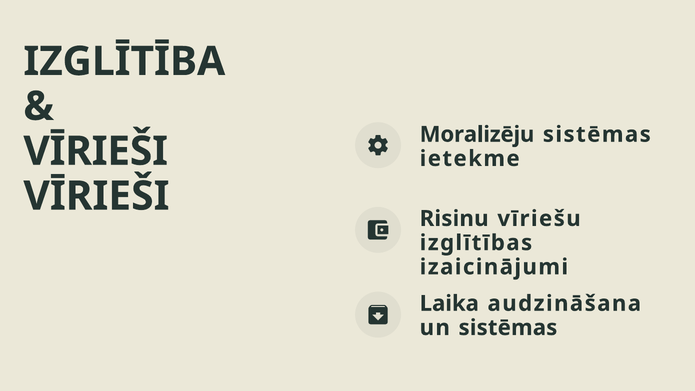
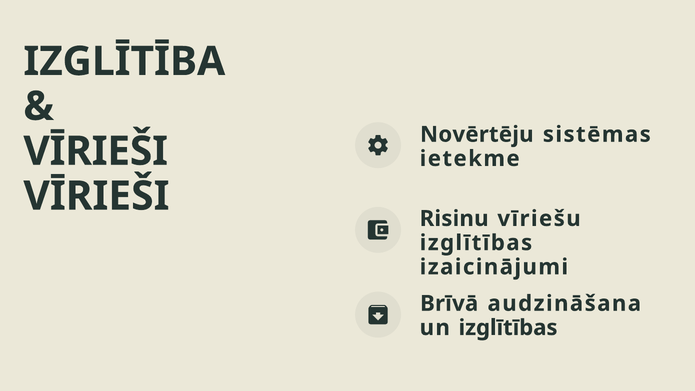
Moralizēju: Moralizēju -> Novērtēju (477, 134)
Laika: Laika -> Brīvā (449, 303)
un sistēmas: sistēmas -> izglītības (508, 328)
